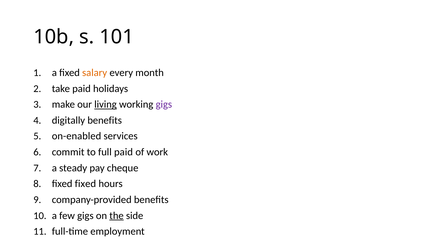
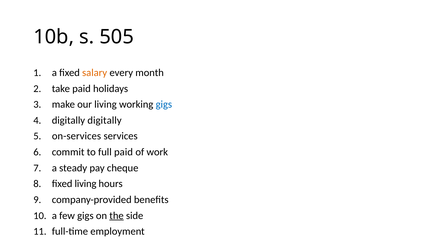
101: 101 -> 505 (117, 37)
living underline: present -> none (106, 105)
gigs colour: purple -> blue (164, 105)
digitally benefits: benefits -> digitally (105, 121)
on-enabled: on-enabled -> on-services (77, 136)
fixed fixed: fixed -> living (86, 184)
